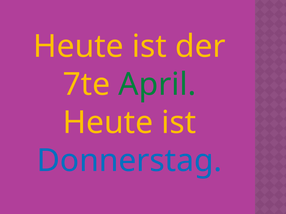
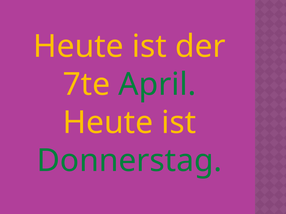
Donnerstag colour: blue -> green (129, 161)
